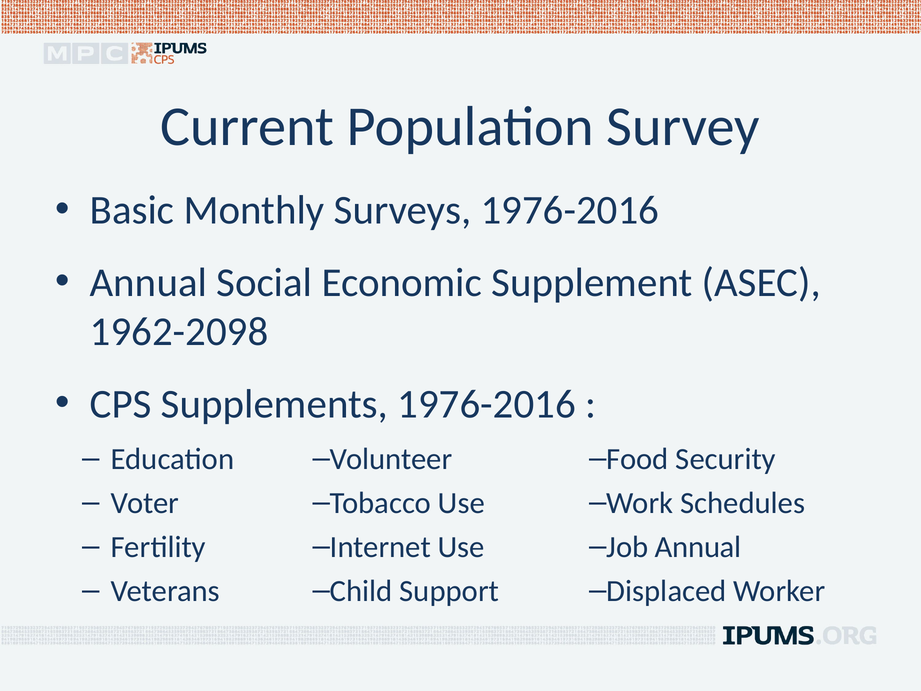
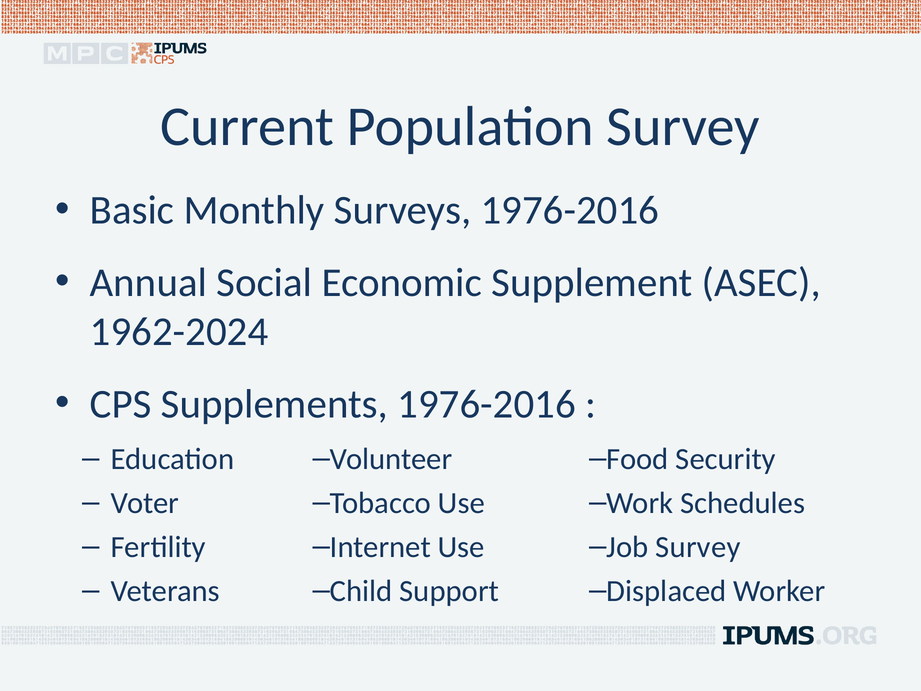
1962-2098: 1962-2098 -> 1962-2024 (179, 332)
Job Annual: Annual -> Survey (698, 547)
